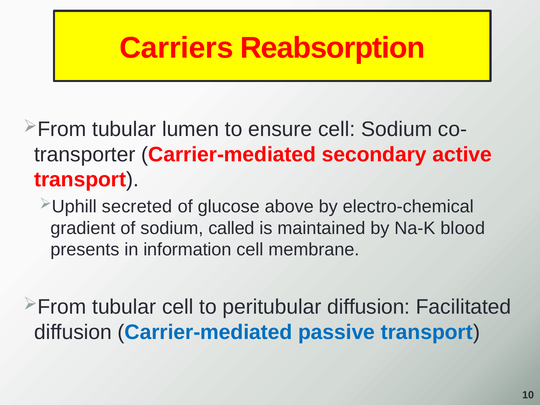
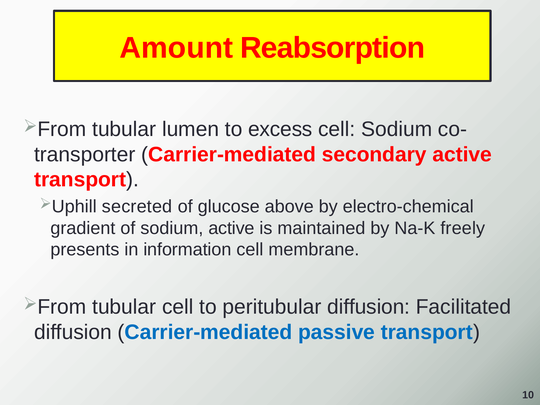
Carriers: Carriers -> Amount (176, 48)
ensure: ensure -> excess (280, 129)
sodium called: called -> active (231, 228)
blood: blood -> freely (463, 228)
